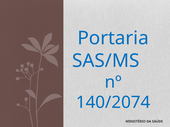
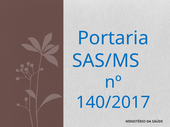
140/2074: 140/2074 -> 140/2017 (113, 103)
